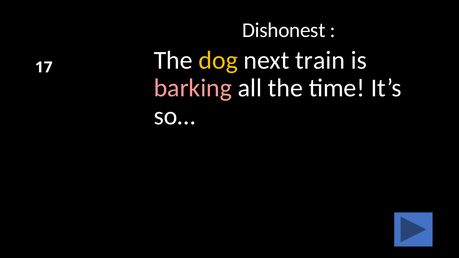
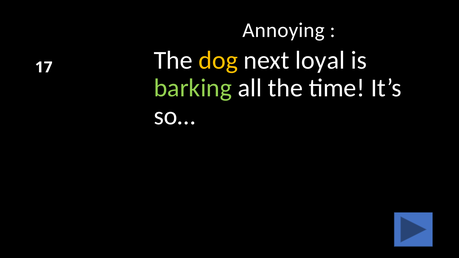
Dishonest: Dishonest -> Annoying (284, 30)
train: train -> loyal (320, 60)
barking colour: pink -> light green (193, 88)
